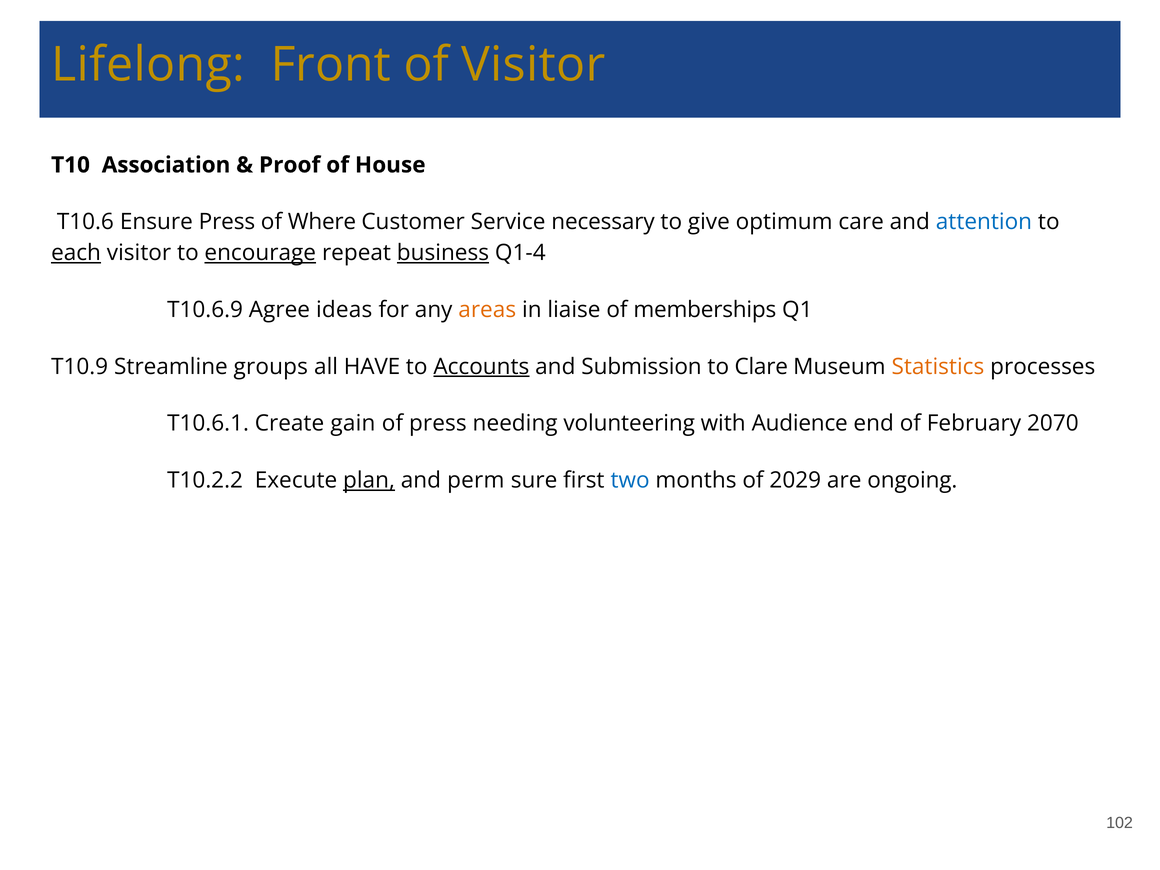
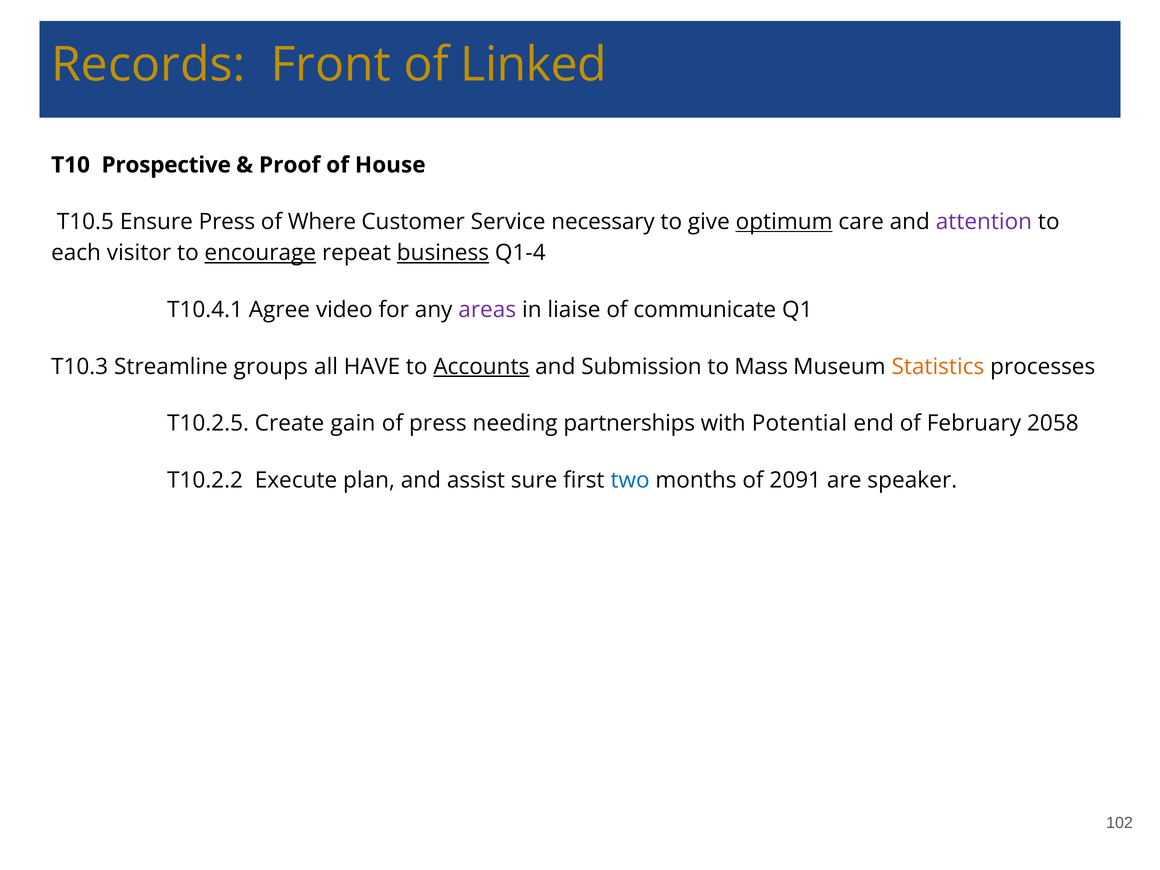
Lifelong: Lifelong -> Records (148, 65)
of Visitor: Visitor -> Linked (534, 65)
Association: Association -> Prospective (166, 165)
T10.6: T10.6 -> T10.5 (85, 222)
optimum underline: none -> present (784, 222)
attention colour: blue -> purple (984, 222)
each underline: present -> none (76, 253)
T10.6.9: T10.6.9 -> T10.4.1 (205, 310)
ideas: ideas -> video (344, 310)
areas colour: orange -> purple (487, 310)
memberships: memberships -> communicate (705, 310)
T10.9: T10.9 -> T10.3 (80, 367)
Clare: Clare -> Mass (761, 367)
T10.6.1: T10.6.1 -> T10.2.5 (208, 424)
volunteering: volunteering -> partnerships (629, 424)
Audience: Audience -> Potential (799, 424)
2070: 2070 -> 2058 (1053, 424)
plan underline: present -> none (369, 480)
perm: perm -> assist (476, 480)
2029: 2029 -> 2091 (795, 480)
ongoing: ongoing -> speaker (912, 480)
